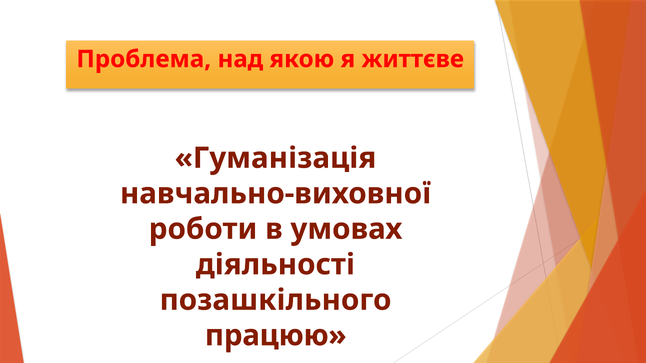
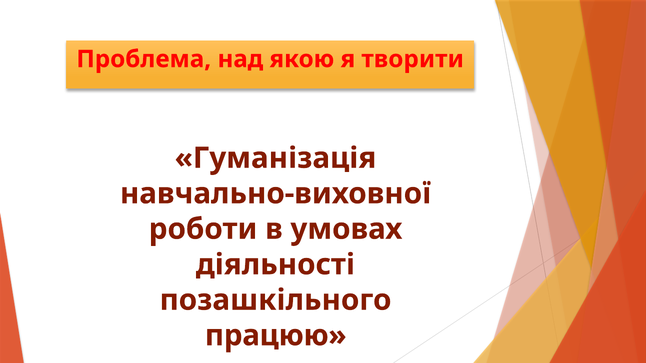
життєве: життєве -> творити (413, 59)
